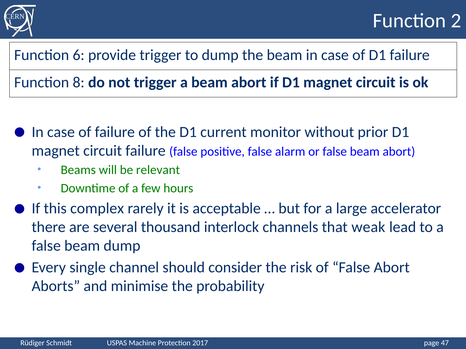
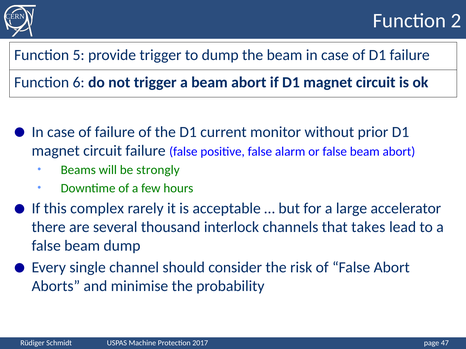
6: 6 -> 5 (79, 55)
8: 8 -> 6 (79, 83)
relevant: relevant -> strongly (158, 170)
weak: weak -> takes (368, 227)
